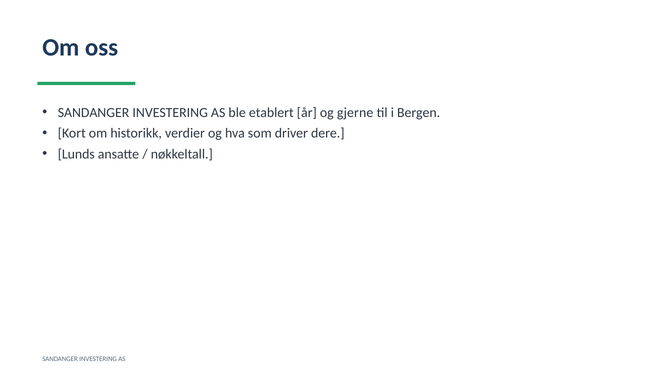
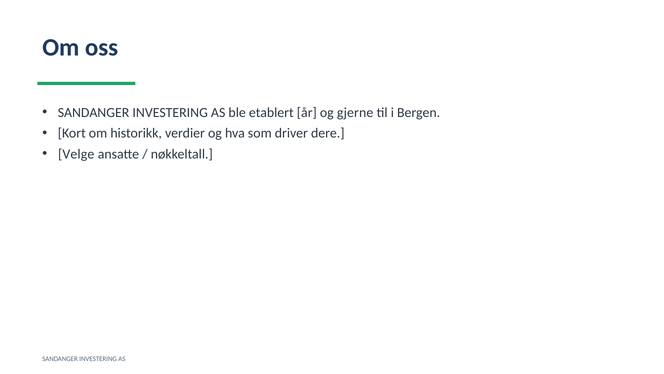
Lunds: Lunds -> Velge (76, 154)
